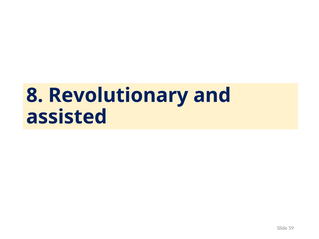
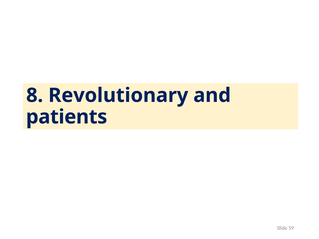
assisted: assisted -> patients (67, 117)
